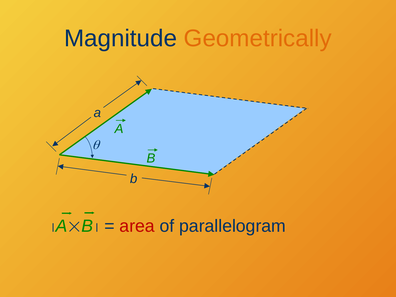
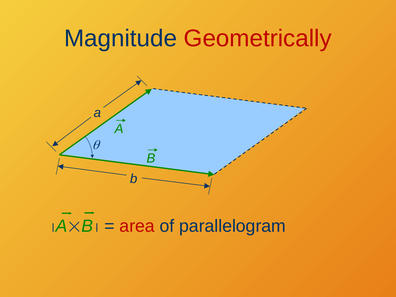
Geometrically colour: orange -> red (258, 38)
